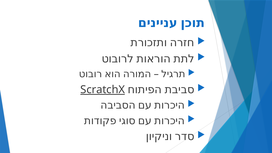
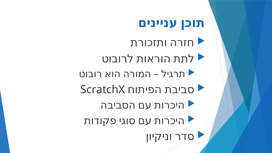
ScratchX underline: present -> none (103, 90)
